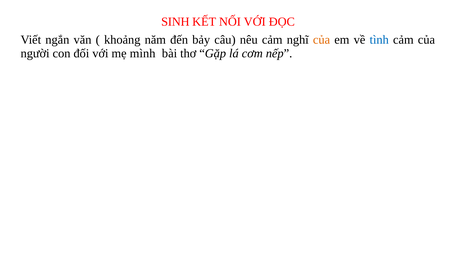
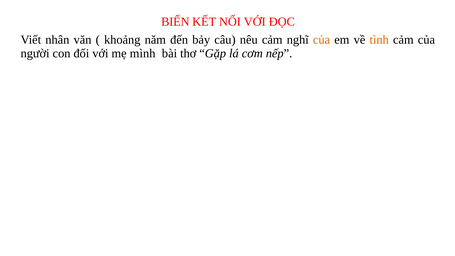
SINH: SINH -> BIẾN (175, 22)
ngắn: ngắn -> nhân (57, 40)
tình colour: blue -> orange (379, 40)
